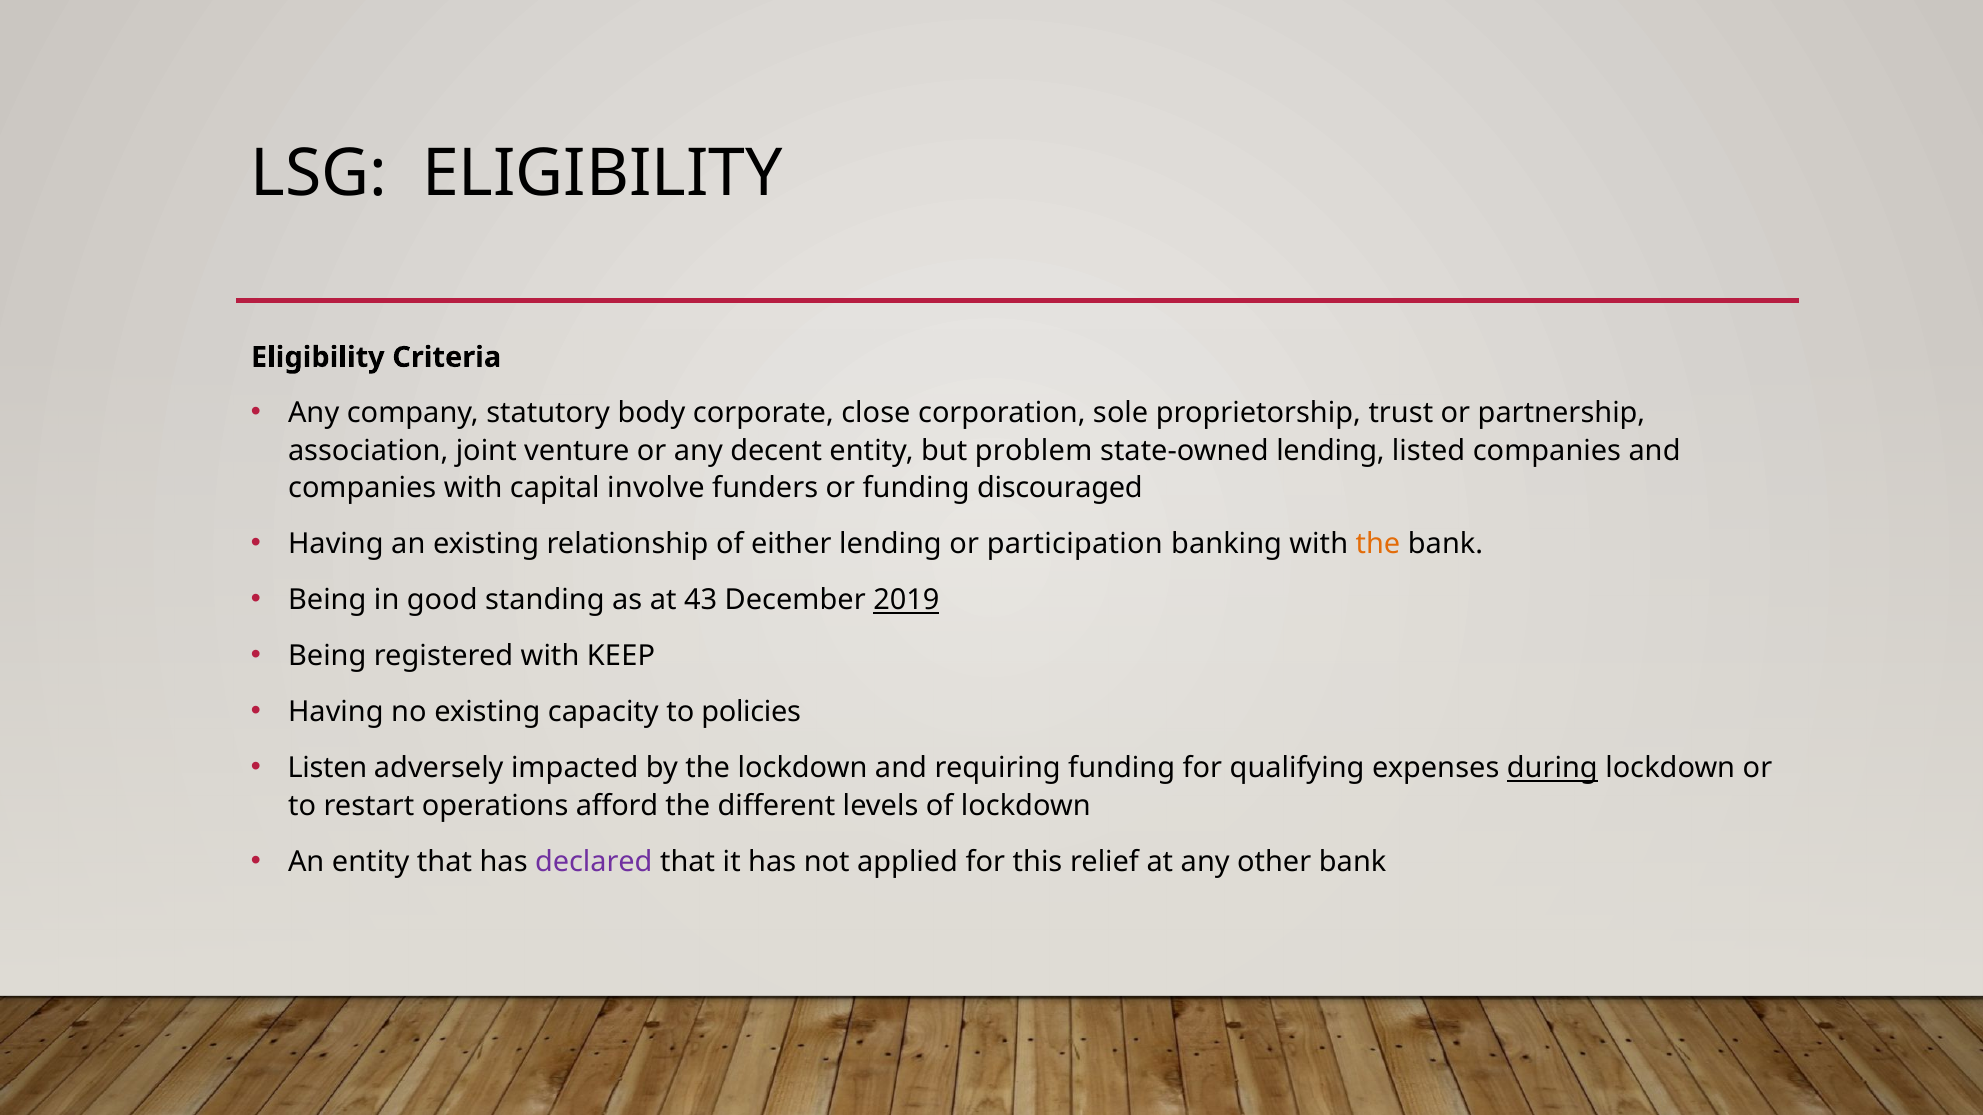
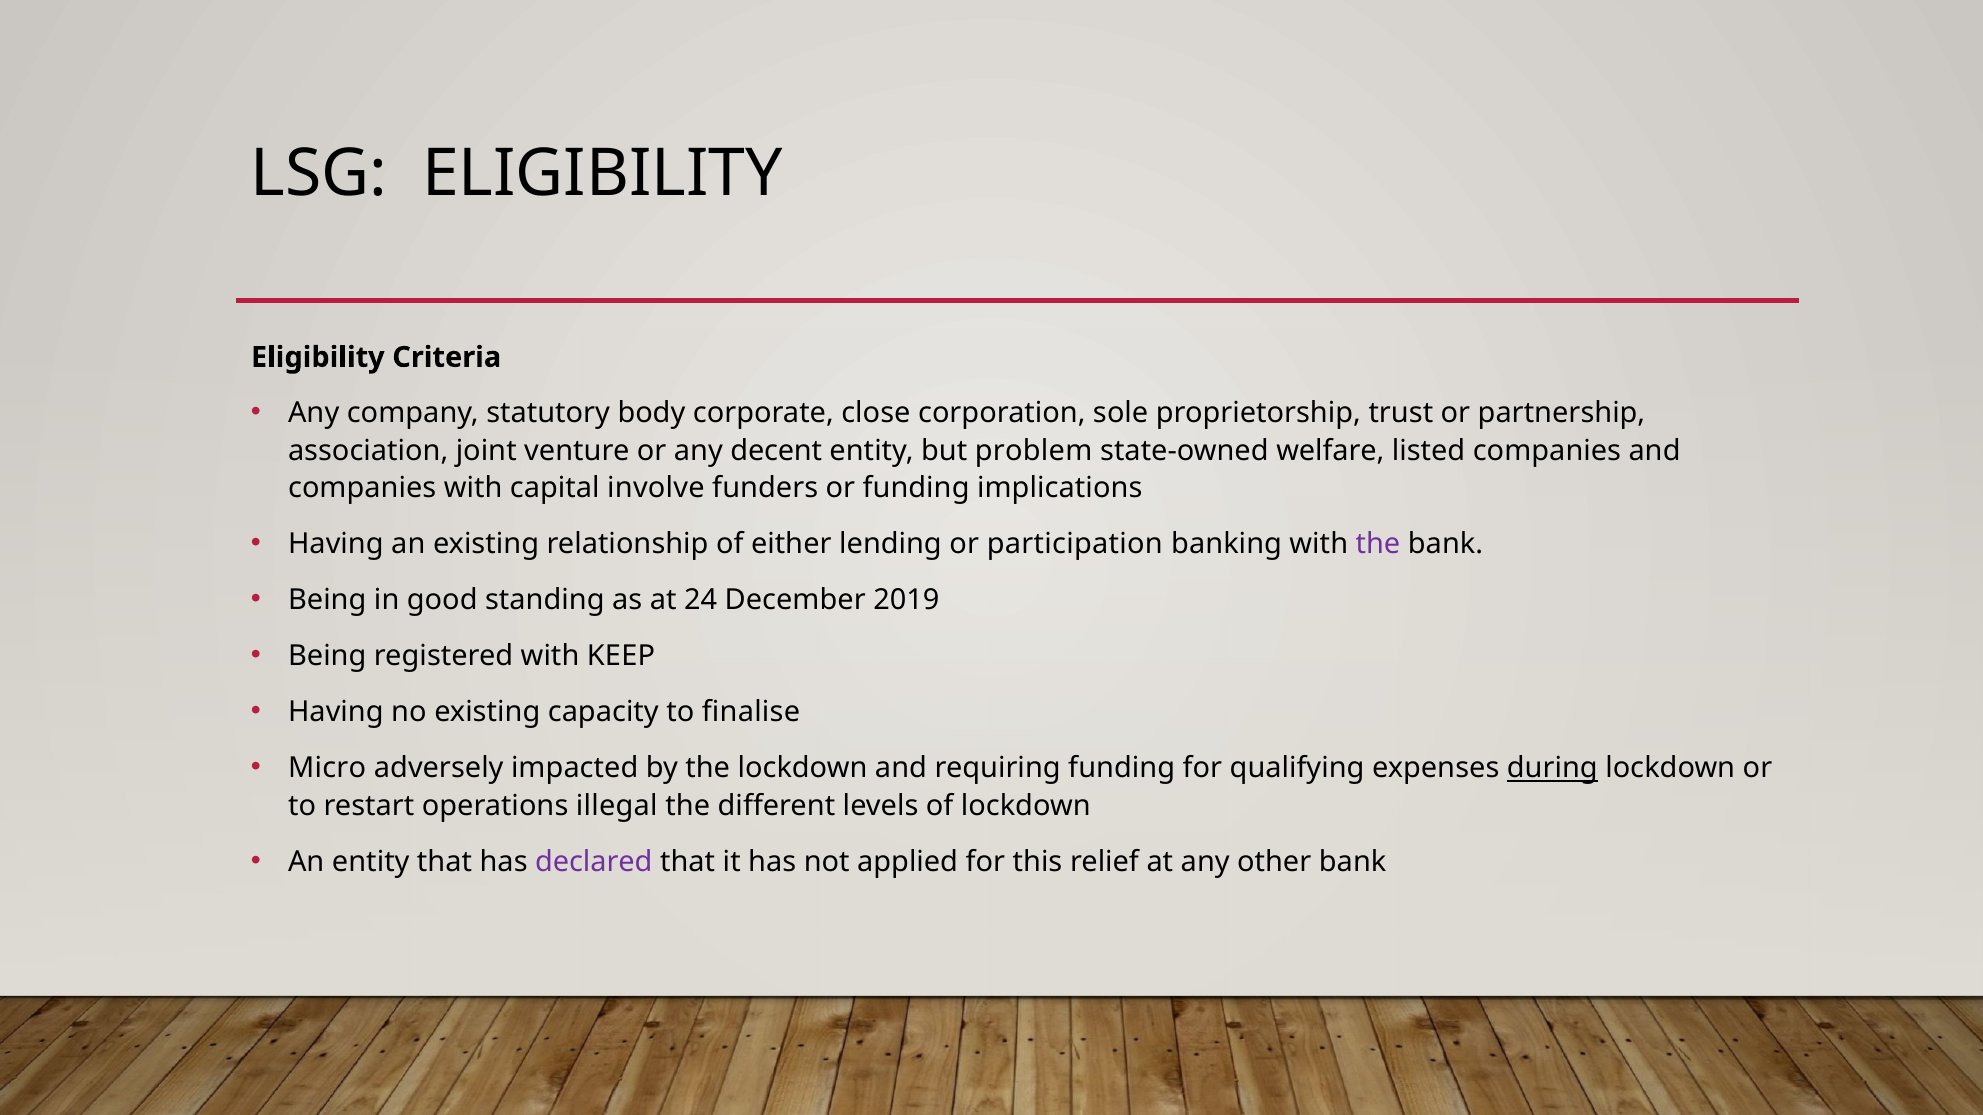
state-owned lending: lending -> welfare (1330, 451)
discouraged: discouraged -> implications (1060, 488)
the colour: orange -> purple (1378, 544)
43: 43 -> 24 (701, 600)
2019 underline: present -> none (906, 600)
policies: policies -> finalise (751, 713)
Listen: Listen -> Micro (327, 769)
afford: afford -> illegal (617, 806)
